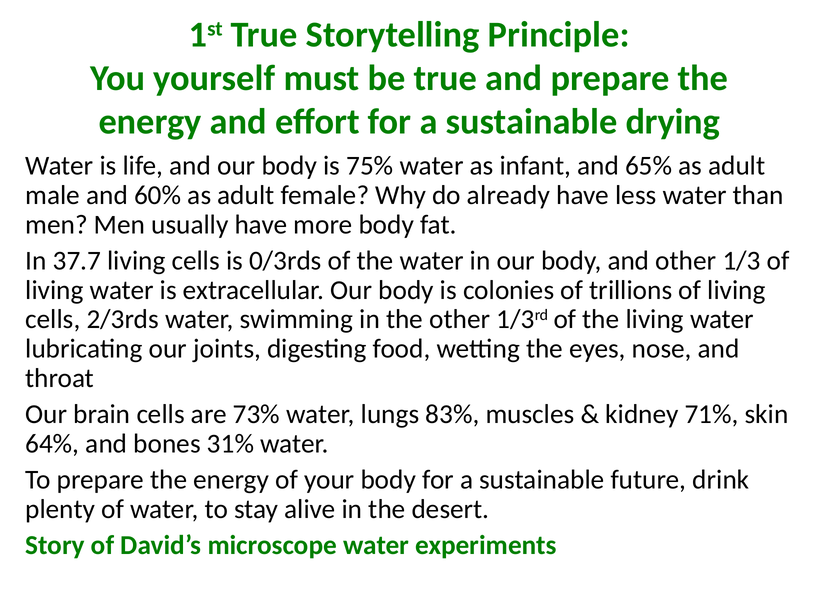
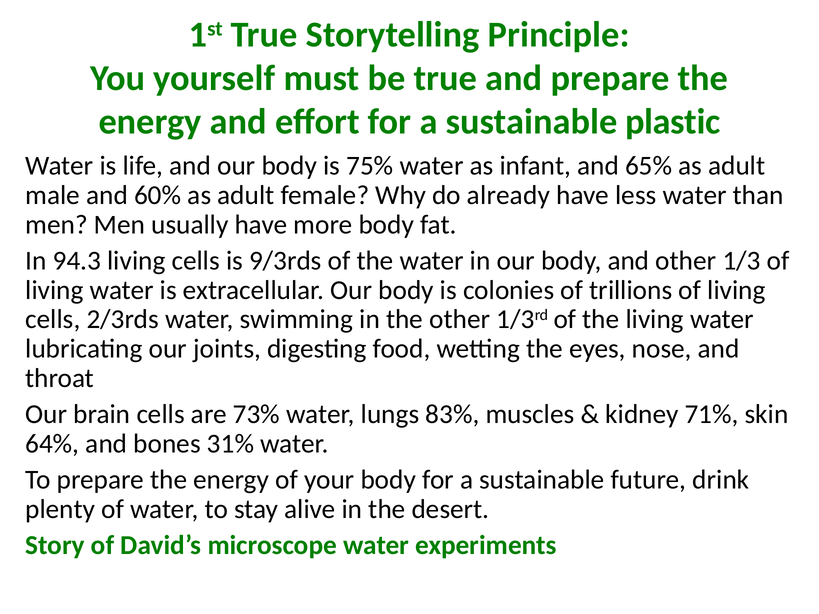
drying: drying -> plastic (673, 122)
37.7: 37.7 -> 94.3 (77, 261)
0/3rds: 0/3rds -> 9/3rds (285, 261)
